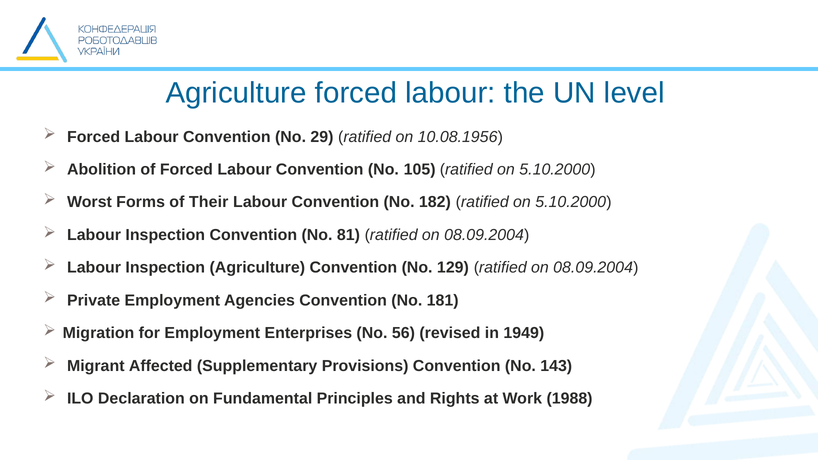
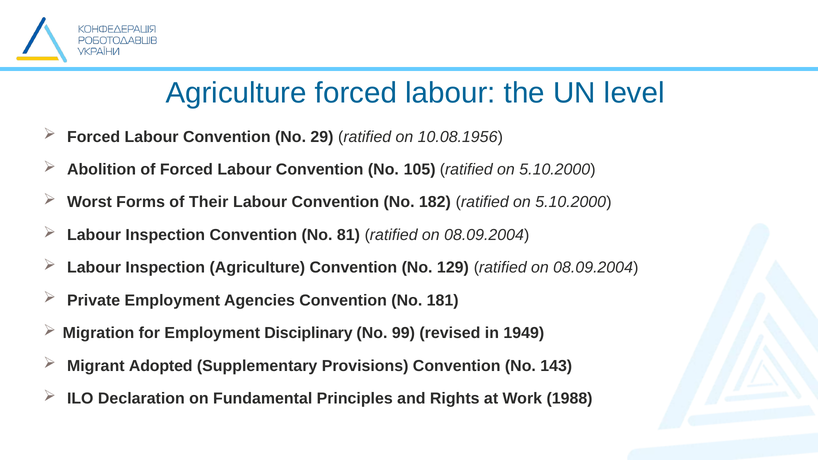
Enterprises: Enterprises -> Disciplinary (308, 333)
56: 56 -> 99 (403, 333)
Affected: Affected -> Adopted (161, 366)
